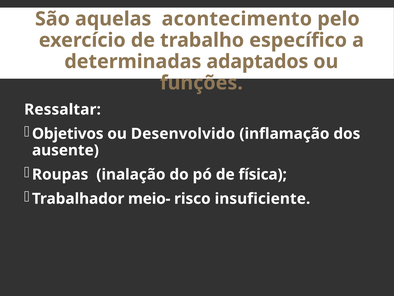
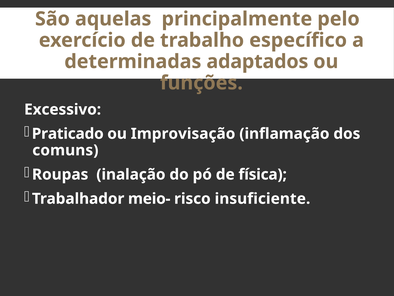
acontecimento: acontecimento -> principalmente (237, 19)
Ressaltar: Ressaltar -> Excessivo (63, 109)
Objetivos: Objetivos -> Praticado (68, 134)
Desenvolvido: Desenvolvido -> Improvisação (183, 134)
ausente: ausente -> comuns (65, 150)
